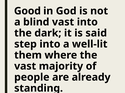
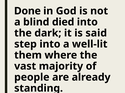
Good: Good -> Done (27, 11)
blind vast: vast -> died (63, 22)
